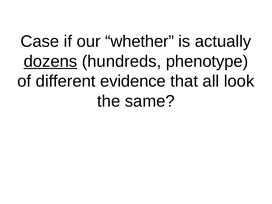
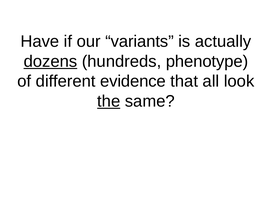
Case: Case -> Have (40, 41)
whether: whether -> variants (140, 41)
the underline: none -> present (109, 101)
